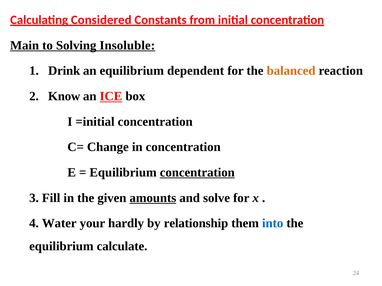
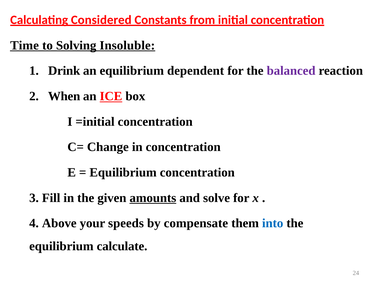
Main: Main -> Time (25, 45)
balanced colour: orange -> purple (291, 71)
Know: Know -> When (64, 96)
concentration underline: present -> none (197, 173)
Water: Water -> Above (59, 224)
hardly: hardly -> speeds (126, 224)
relationship: relationship -> compensate (196, 224)
